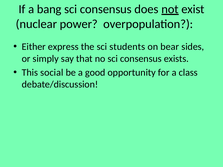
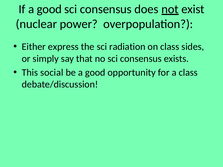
If a bang: bang -> good (49, 9)
students: students -> radiation (127, 47)
on bear: bear -> class (170, 47)
